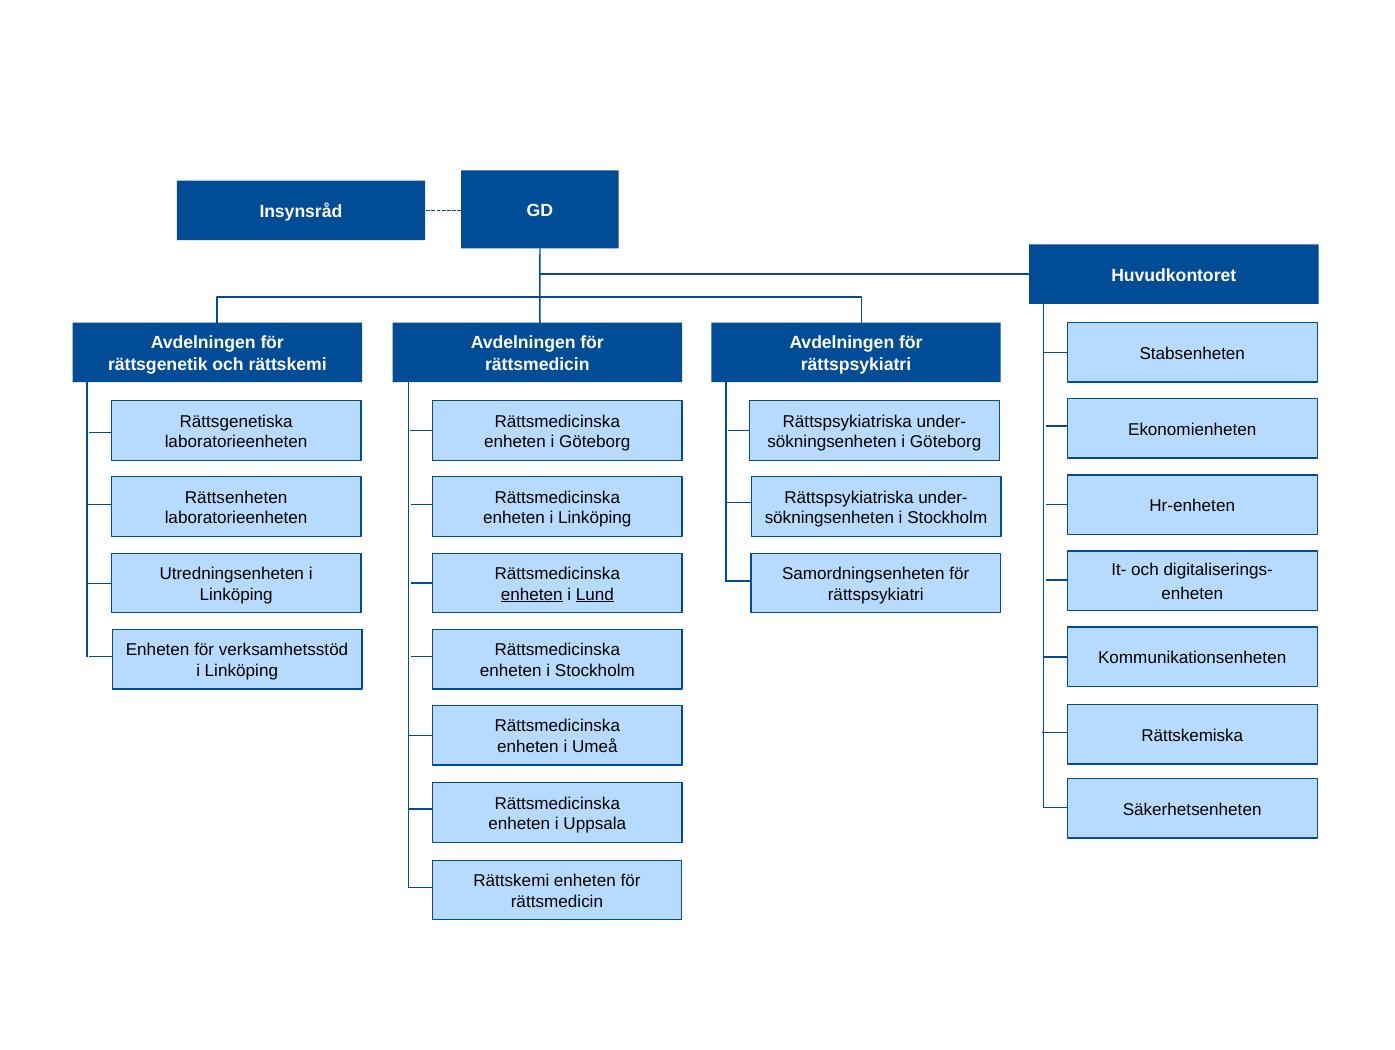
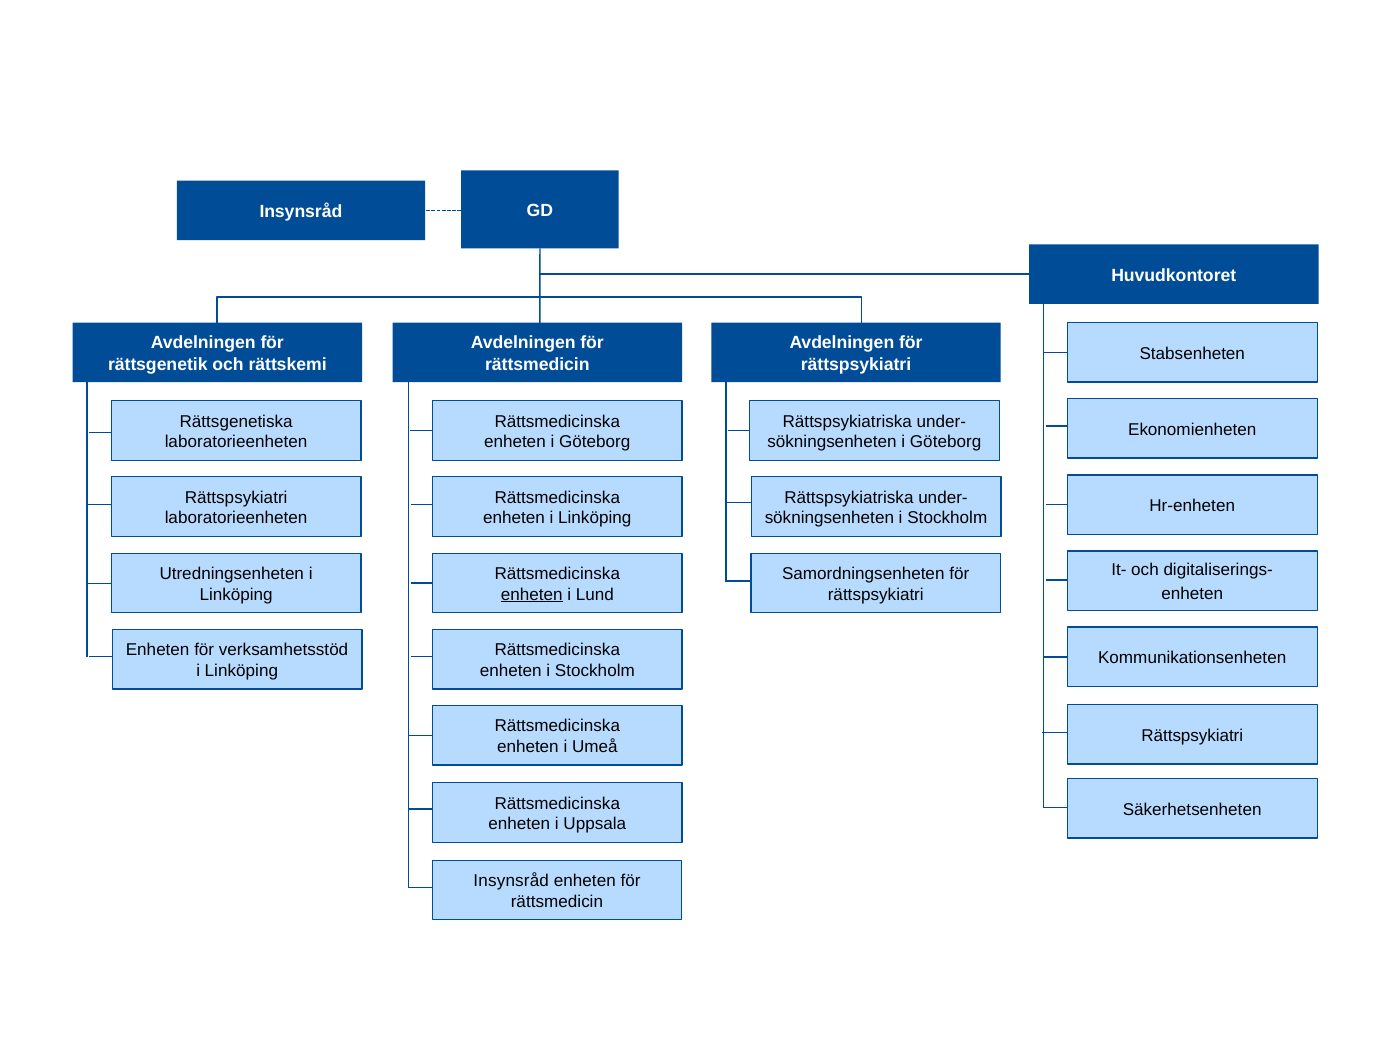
Rättsenheten: Rättsenheten -> Rättspsykiatri (236, 497)
Lund underline: present -> none (595, 595)
Rättskemiska: Rättskemiska -> Rättspsykiatri (1192, 735)
Rättskemi: Rättskemi -> Insynsråd (511, 881)
